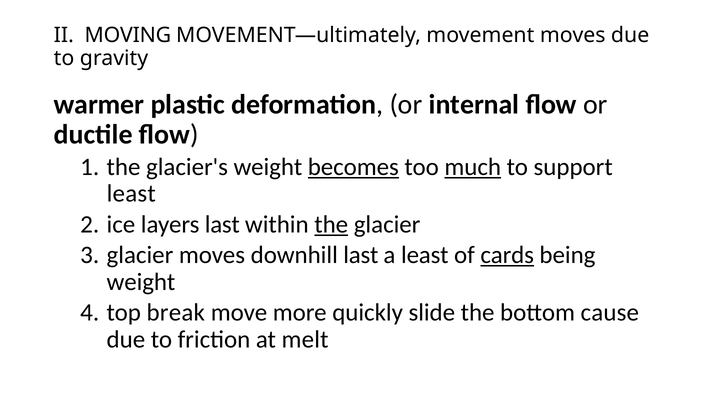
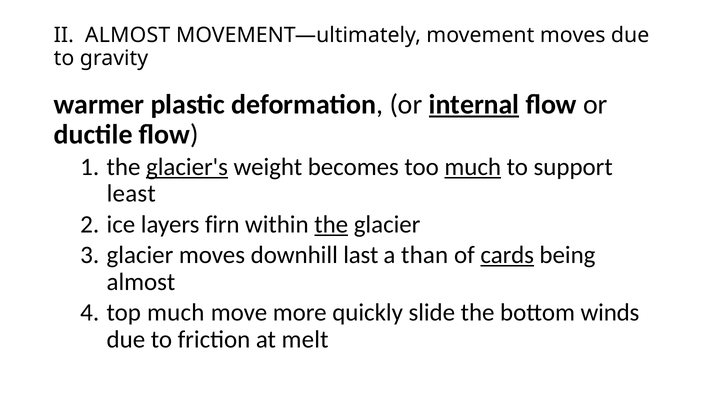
II MOVING: MOVING -> ALMOST (128, 35)
internal underline: none -> present (474, 105)
glacier's underline: none -> present (187, 167)
becomes underline: present -> none (353, 167)
layers last: last -> firn (222, 225)
a least: least -> than (425, 255)
weight: weight -> almost (141, 282)
top break: break -> much (176, 313)
cause: cause -> winds (610, 313)
